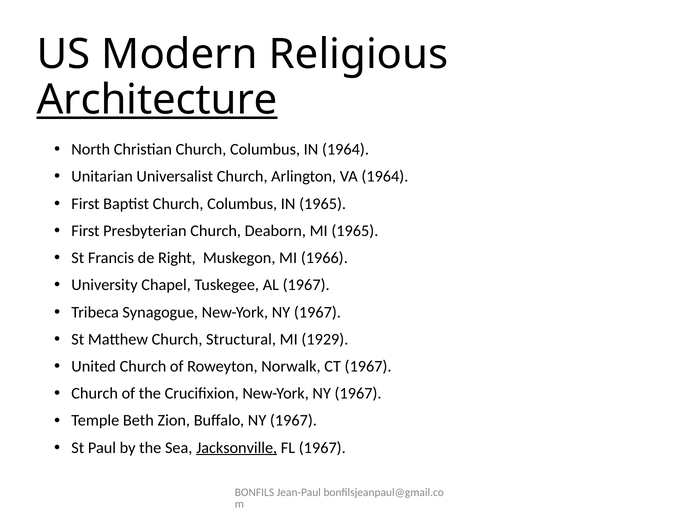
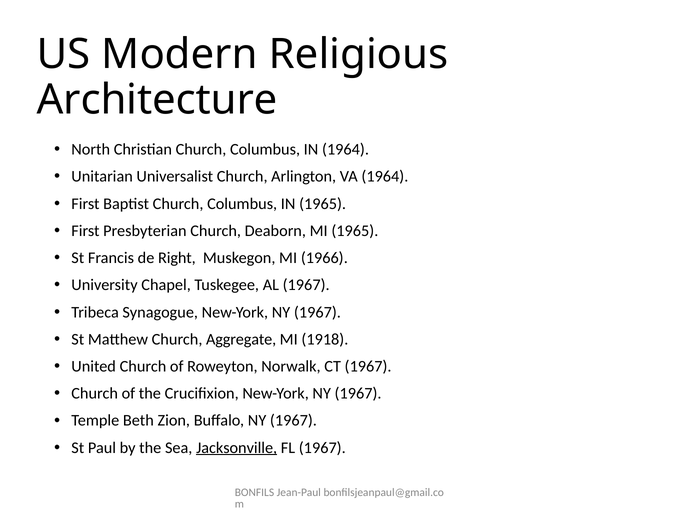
Architecture underline: present -> none (157, 100)
Structural: Structural -> Aggregate (241, 339)
1929: 1929 -> 1918 (325, 339)
